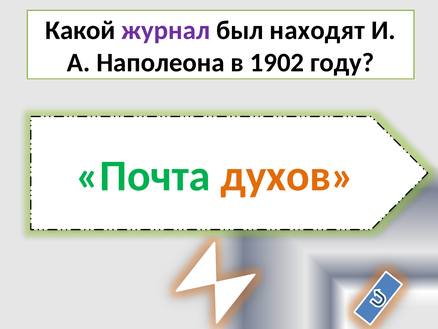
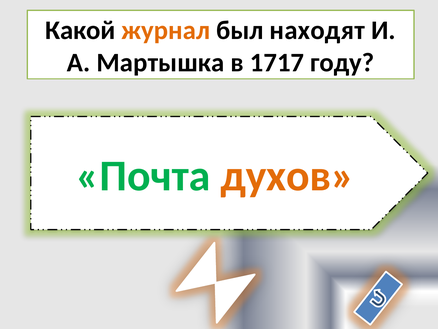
журнал colour: purple -> orange (166, 30)
Напoлeона: Напoлeона -> Мартышка (160, 62)
1902: 1902 -> 1717 (277, 62)
